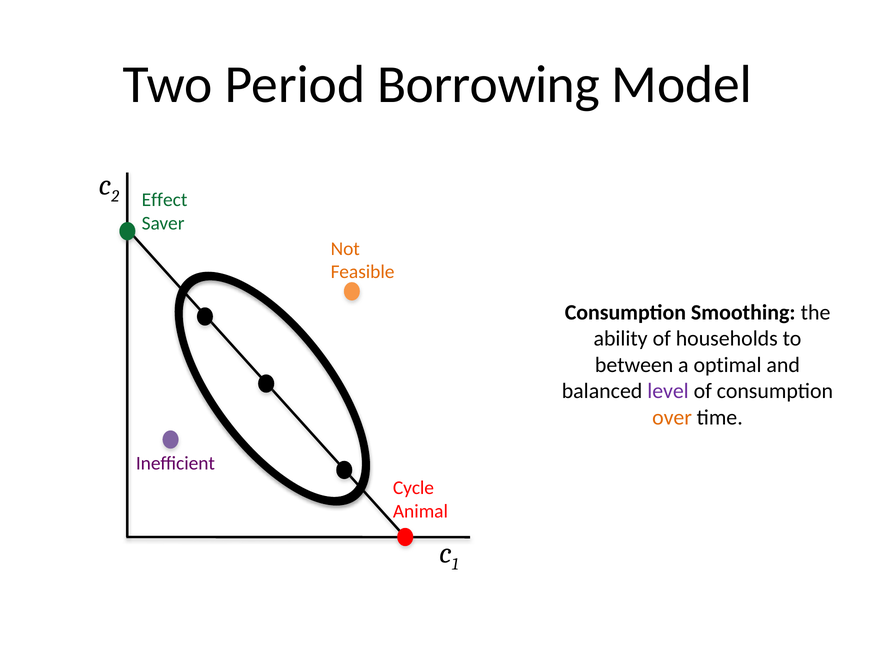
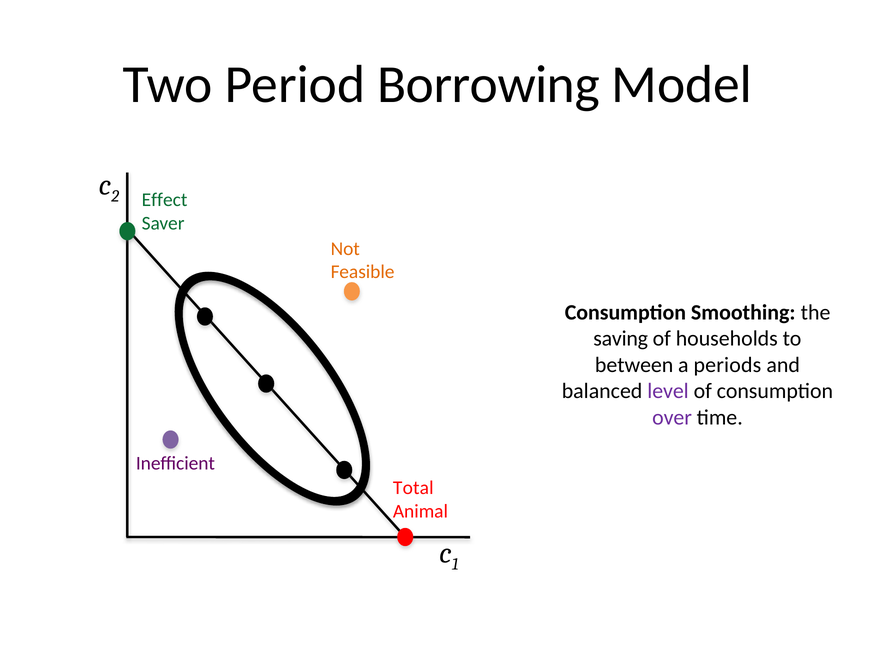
ability: ability -> saving (621, 339)
optimal: optimal -> periods (727, 365)
over colour: orange -> purple (672, 417)
Cycle: Cycle -> Total (413, 488)
